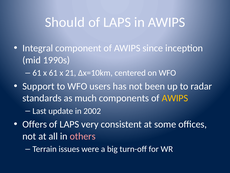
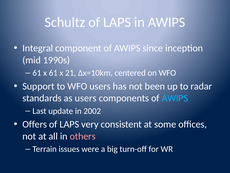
Should: Should -> Schultz (65, 22)
as much: much -> users (86, 98)
AWIPS colour: yellow -> light blue (175, 98)
